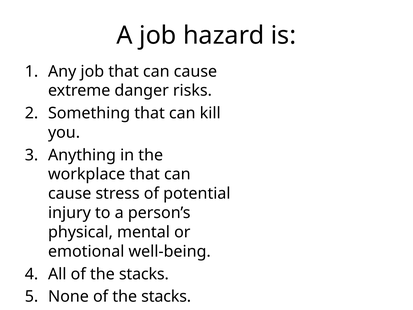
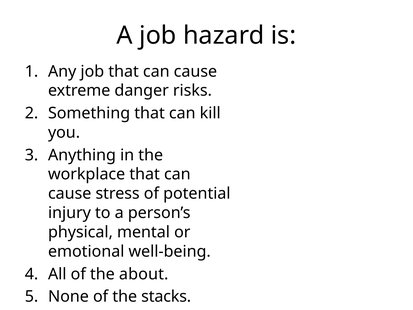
All of the stacks: stacks -> about (144, 274)
